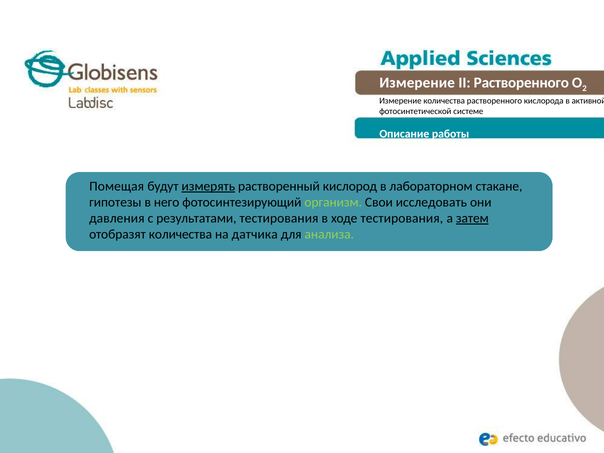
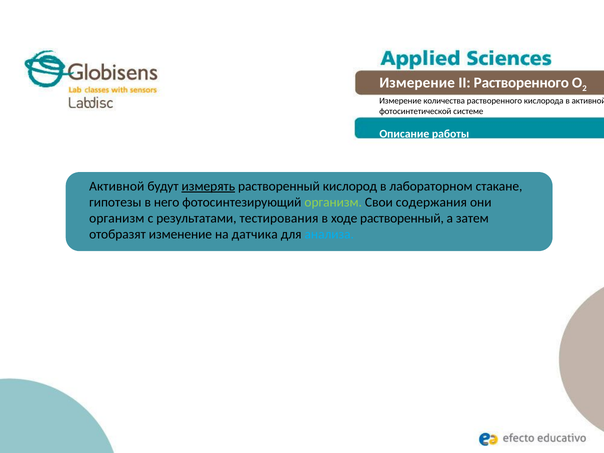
Помещая: Помещая -> Активной (117, 186)
исследовать: исследовать -> содержания (431, 202)
давления: давления -> организм (117, 218)
ходе тестирования: тестирования -> растворенный (402, 218)
затем underline: present -> none (472, 218)
отобразят количества: количества -> изменение (180, 234)
анализа colour: light green -> light blue (329, 234)
